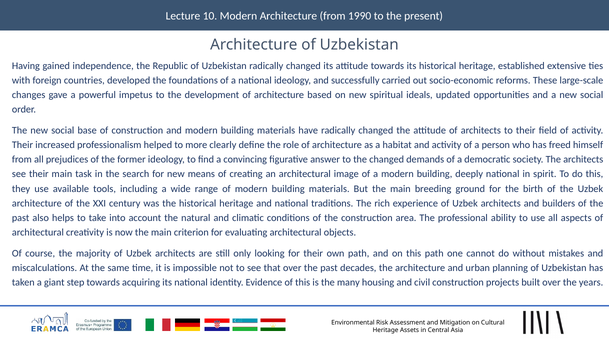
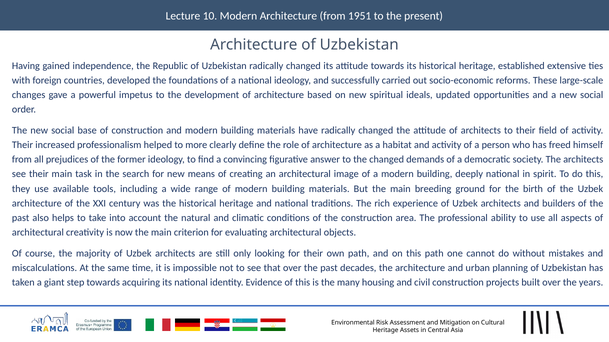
1990: 1990 -> 1951 (360, 16)
